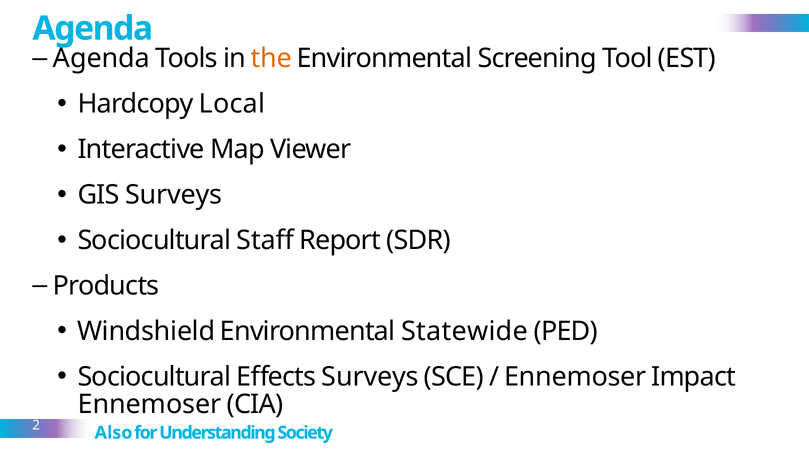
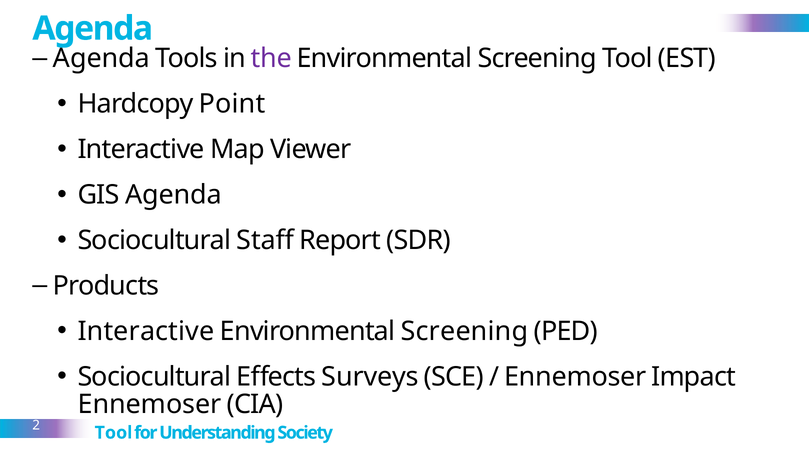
the colour: orange -> purple (271, 59)
Local: Local -> Point (232, 104)
GIS Surveys: Surveys -> Agenda (173, 195)
Windshield: Windshield -> Interactive (146, 331)
Statewide: Statewide -> Screening (464, 331)
Also: Also -> Tool (114, 433)
